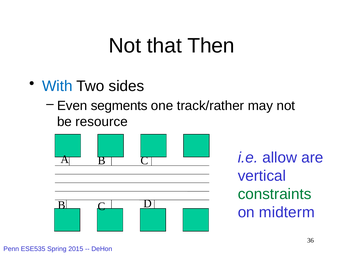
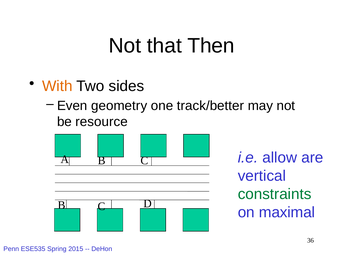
With colour: blue -> orange (57, 86)
segments: segments -> geometry (119, 106)
track/rather: track/rather -> track/better (210, 106)
midterm: midterm -> maximal (287, 213)
